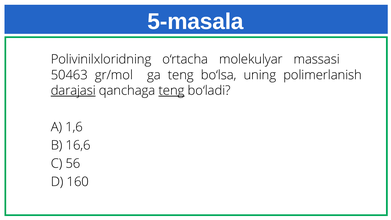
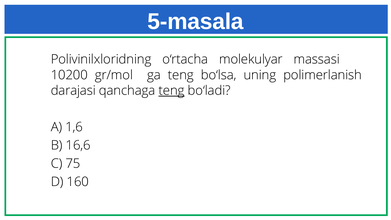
50463: 50463 -> 10200 (69, 75)
darajasi underline: present -> none (73, 91)
56: 56 -> 75 (73, 164)
